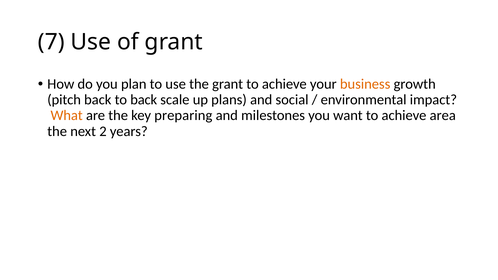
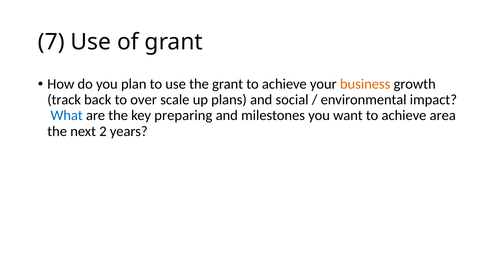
pitch: pitch -> track (64, 100)
to back: back -> over (144, 100)
What colour: orange -> blue (67, 116)
